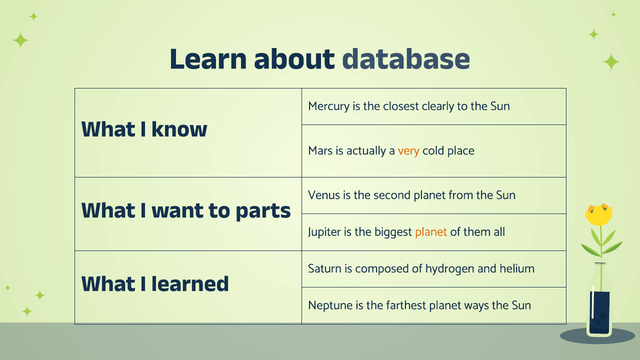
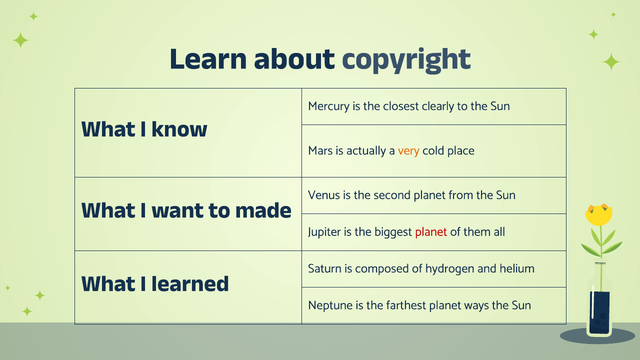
database: database -> copyright (406, 58)
parts: parts -> made (263, 210)
planet colour: orange -> red (431, 232)
